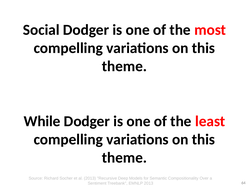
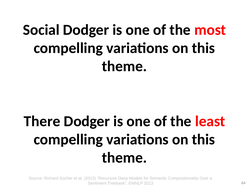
While: While -> There (42, 121)
